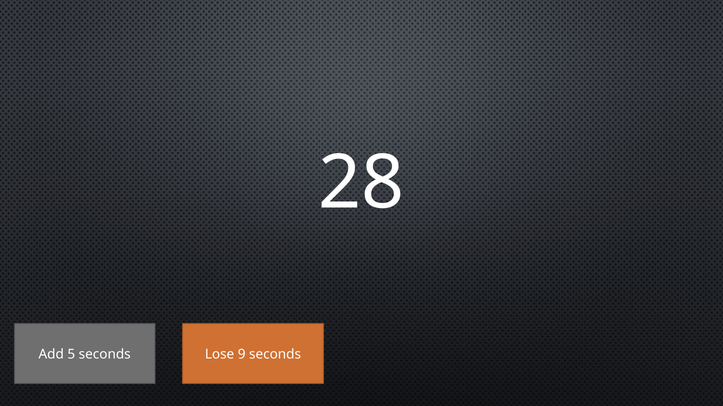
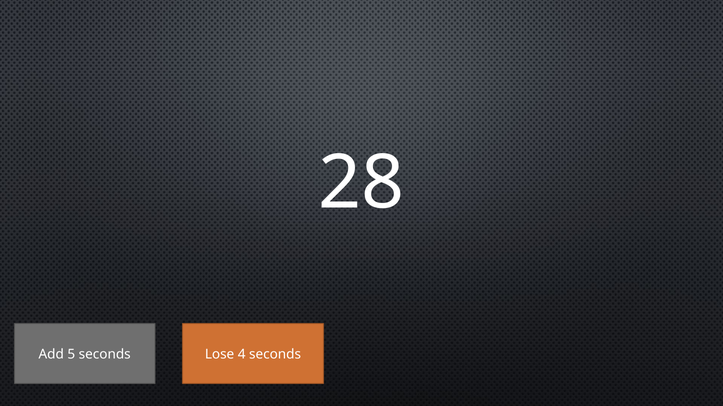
9: 9 -> 4 (242, 355)
